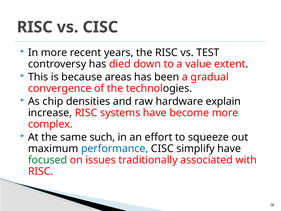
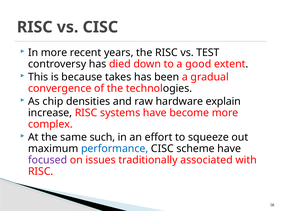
value: value -> good (198, 64)
areas: areas -> takes (118, 77)
simplify: simplify -> scheme (196, 148)
focused colour: green -> purple (48, 160)
